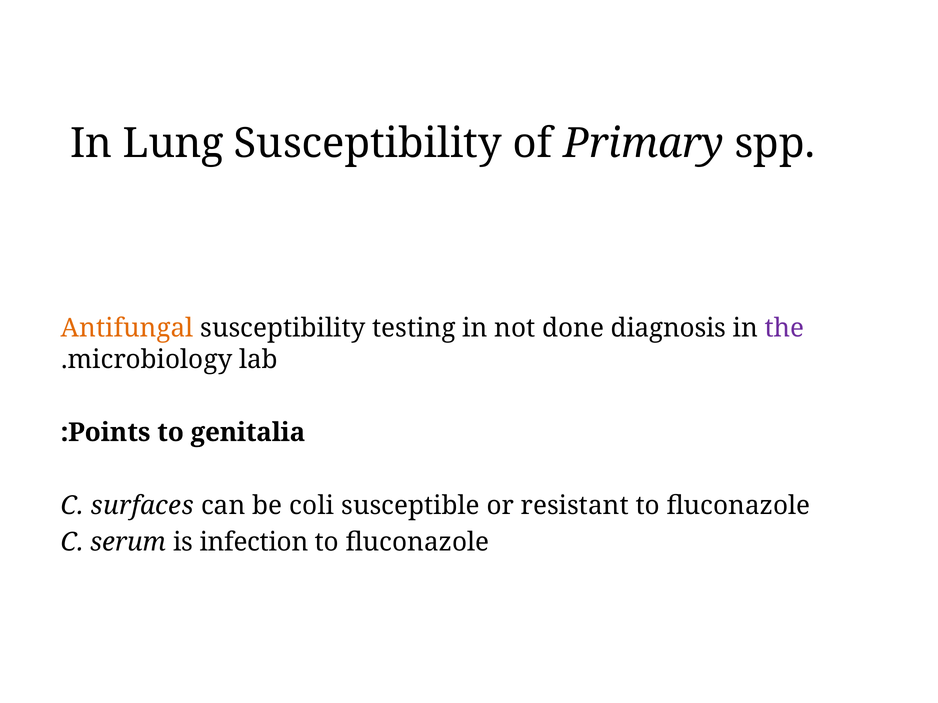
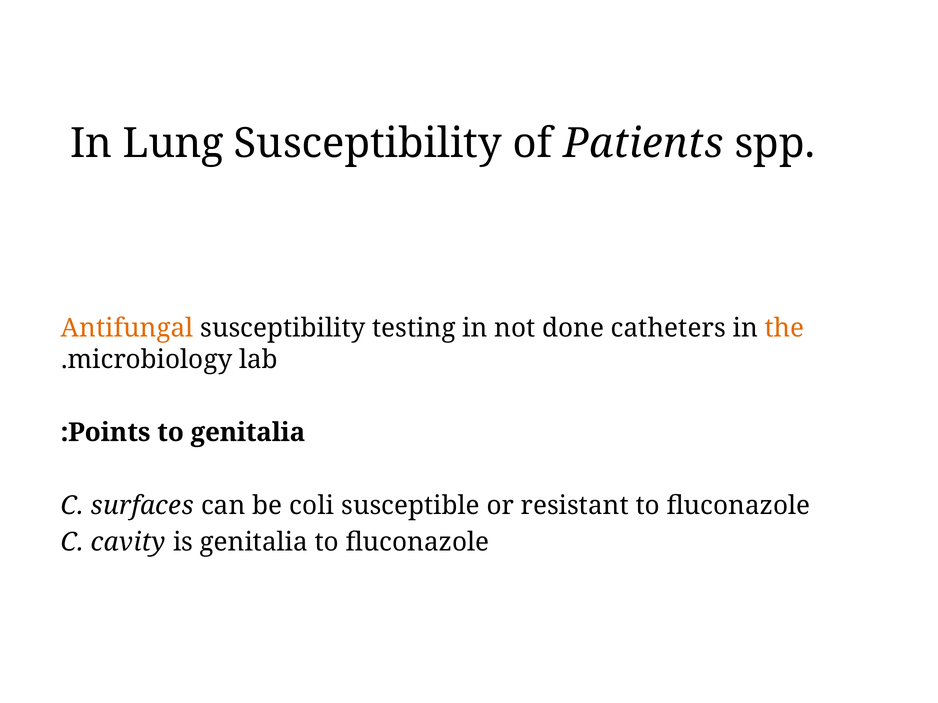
Primary: Primary -> Patients (643, 144)
diagnosis: diagnosis -> catheters (668, 328)
the colour: purple -> orange (785, 328)
serum: serum -> cavity (128, 542)
is infection: infection -> genitalia (254, 542)
